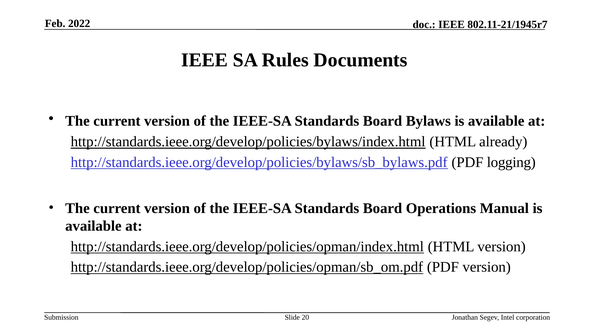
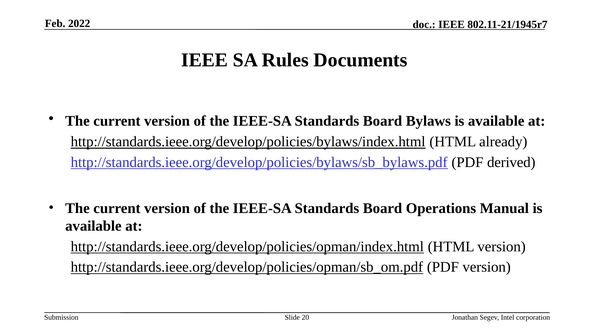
logging: logging -> derived (511, 162)
